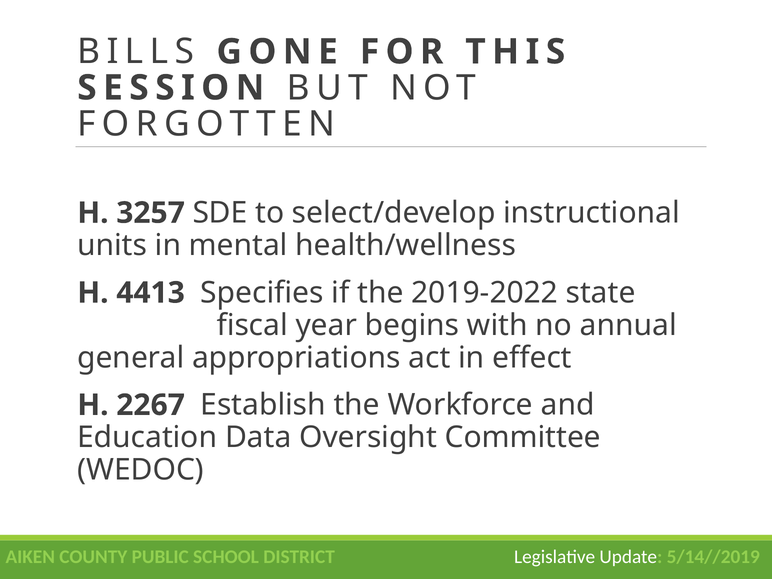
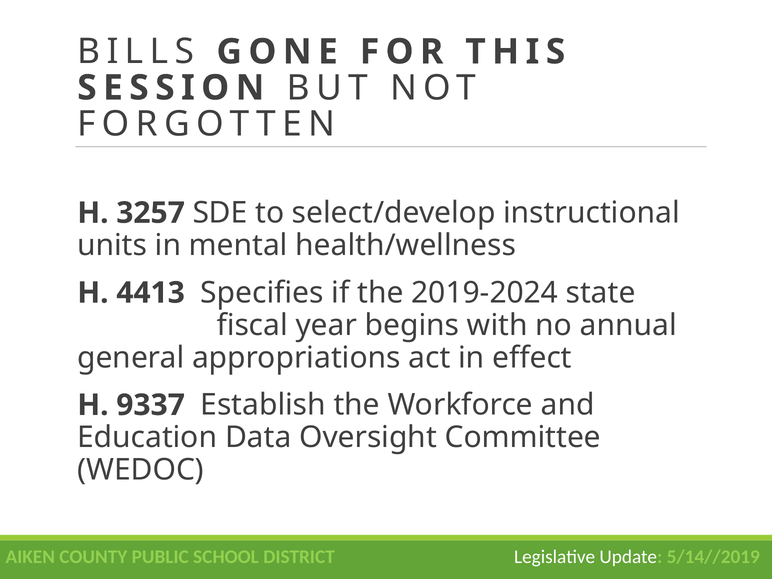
2019-2022: 2019-2022 -> 2019-2024 (485, 293)
2267: 2267 -> 9337 (151, 405)
